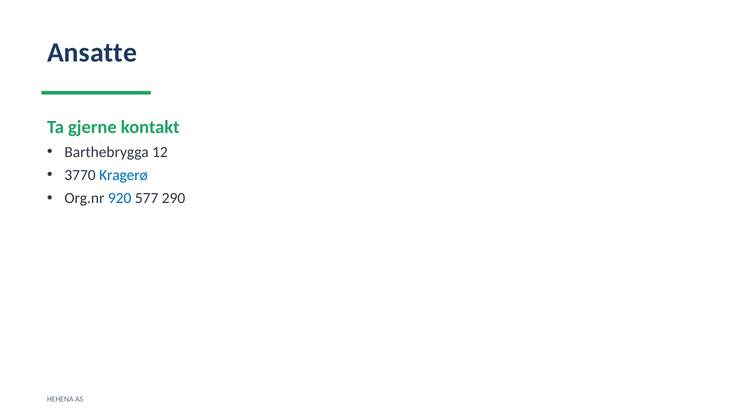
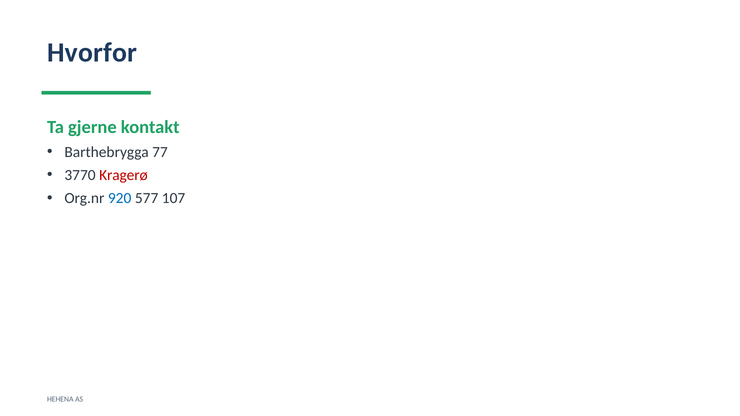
Ansatte: Ansatte -> Hvorfor (92, 53)
12: 12 -> 77 (160, 152)
Kragerø colour: blue -> red (123, 175)
290: 290 -> 107 (174, 198)
